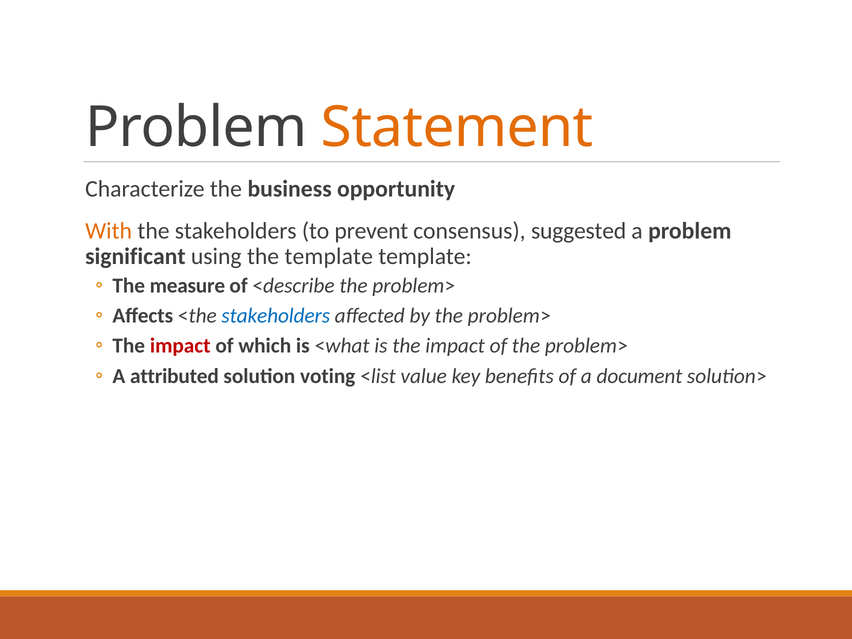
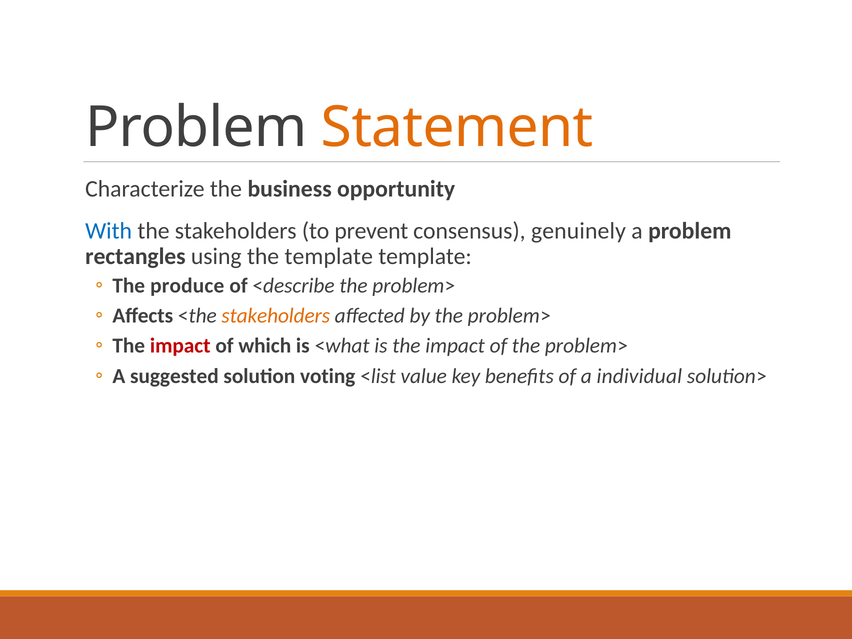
With colour: orange -> blue (109, 231)
suggested: suggested -> genuinely (578, 231)
significant: significant -> rectangles (135, 257)
measure: measure -> produce (187, 286)
stakeholders colour: blue -> orange (276, 316)
attributed: attributed -> suggested (174, 376)
document: document -> individual (639, 376)
